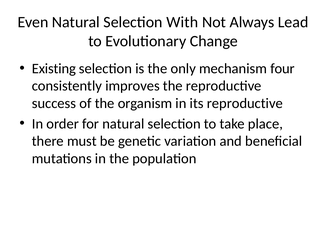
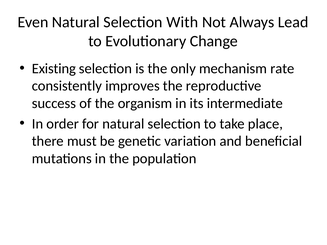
four: four -> rate (282, 69)
its reproductive: reproductive -> intermediate (245, 103)
